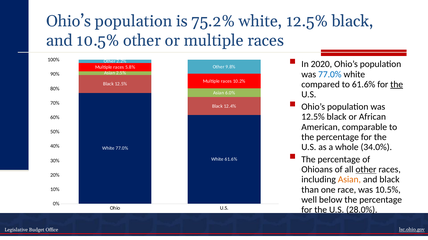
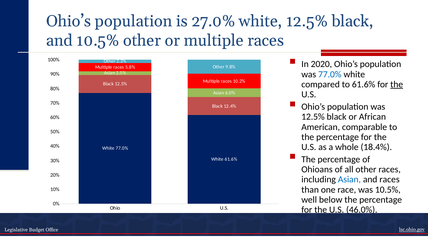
75.2%: 75.2% -> 27.0% (213, 21)
34.0%: 34.0% -> 18.4% (376, 148)
other underline: present -> none (366, 170)
Asian colour: orange -> blue (349, 180)
and black: black -> races (390, 180)
28.0%: 28.0% -> 46.0% (362, 210)
